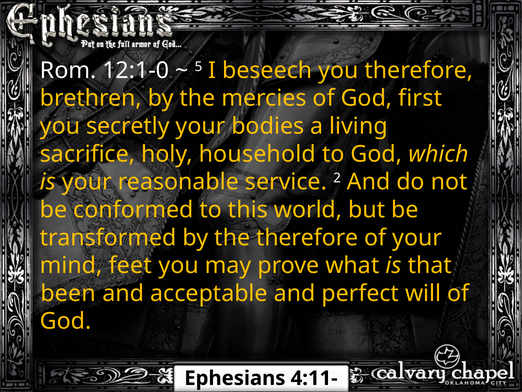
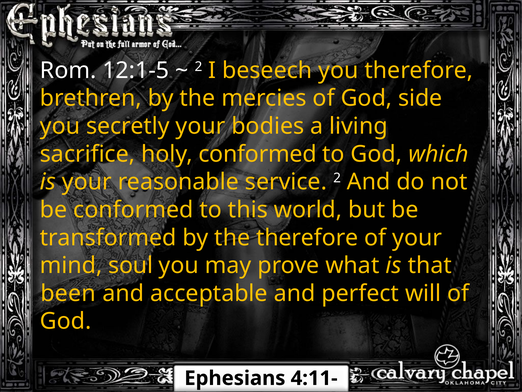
12:1-0: 12:1-0 -> 12:1-5 (136, 70)
5: 5 -> 2 (198, 67)
first: first -> side (420, 98)
holy household: household -> conformed (258, 154)
feet: feet -> soul (131, 265)
